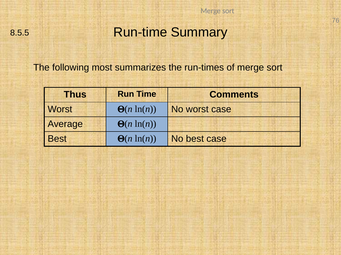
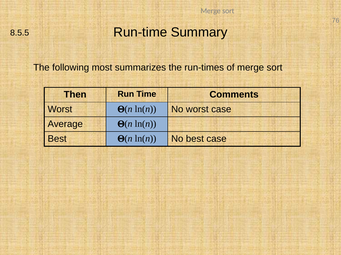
Thus: Thus -> Then (75, 95)
